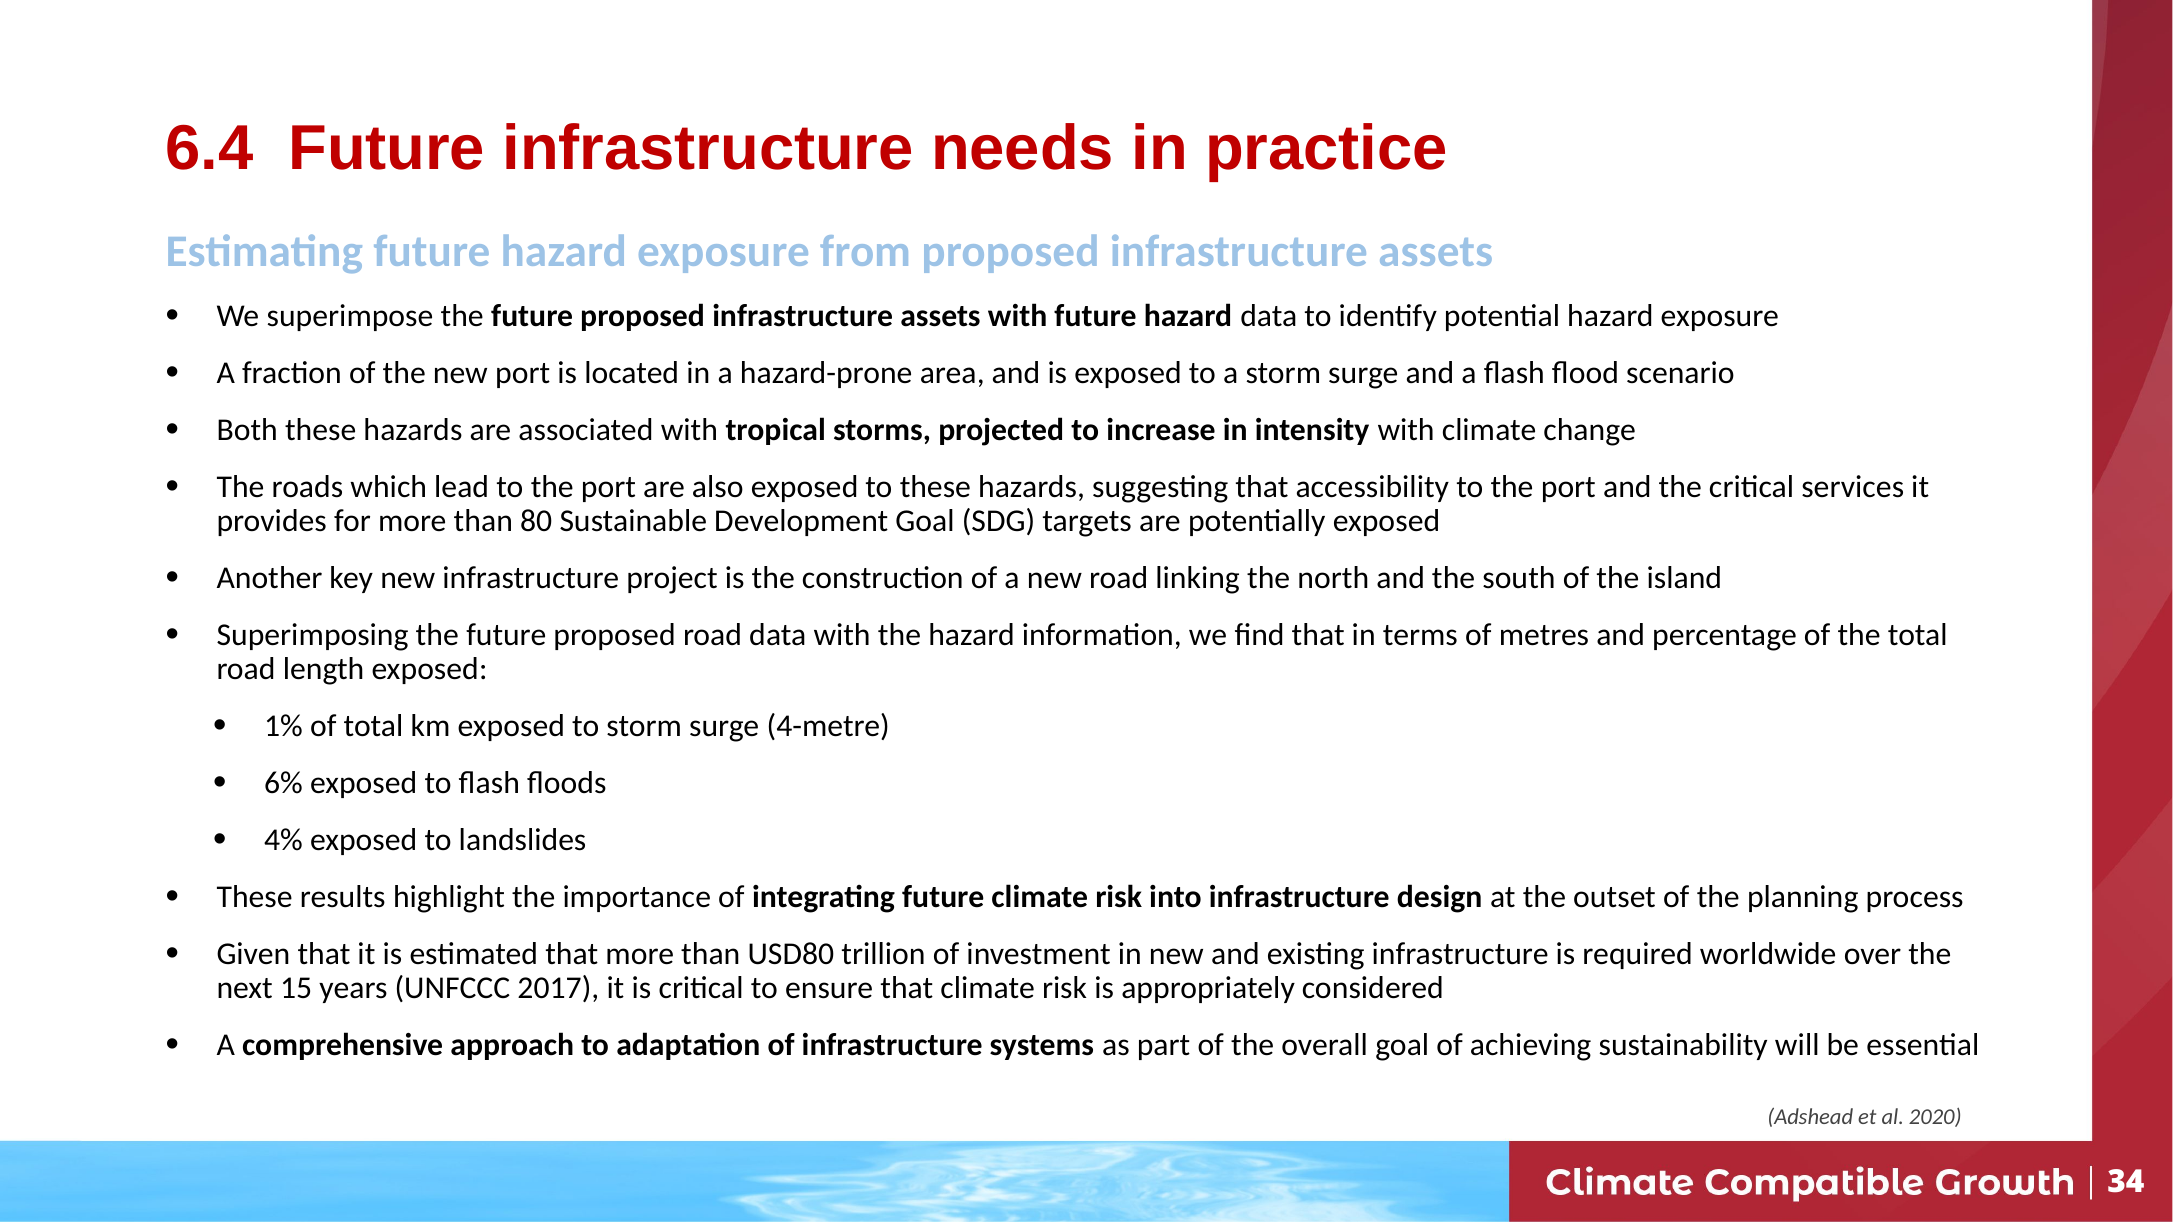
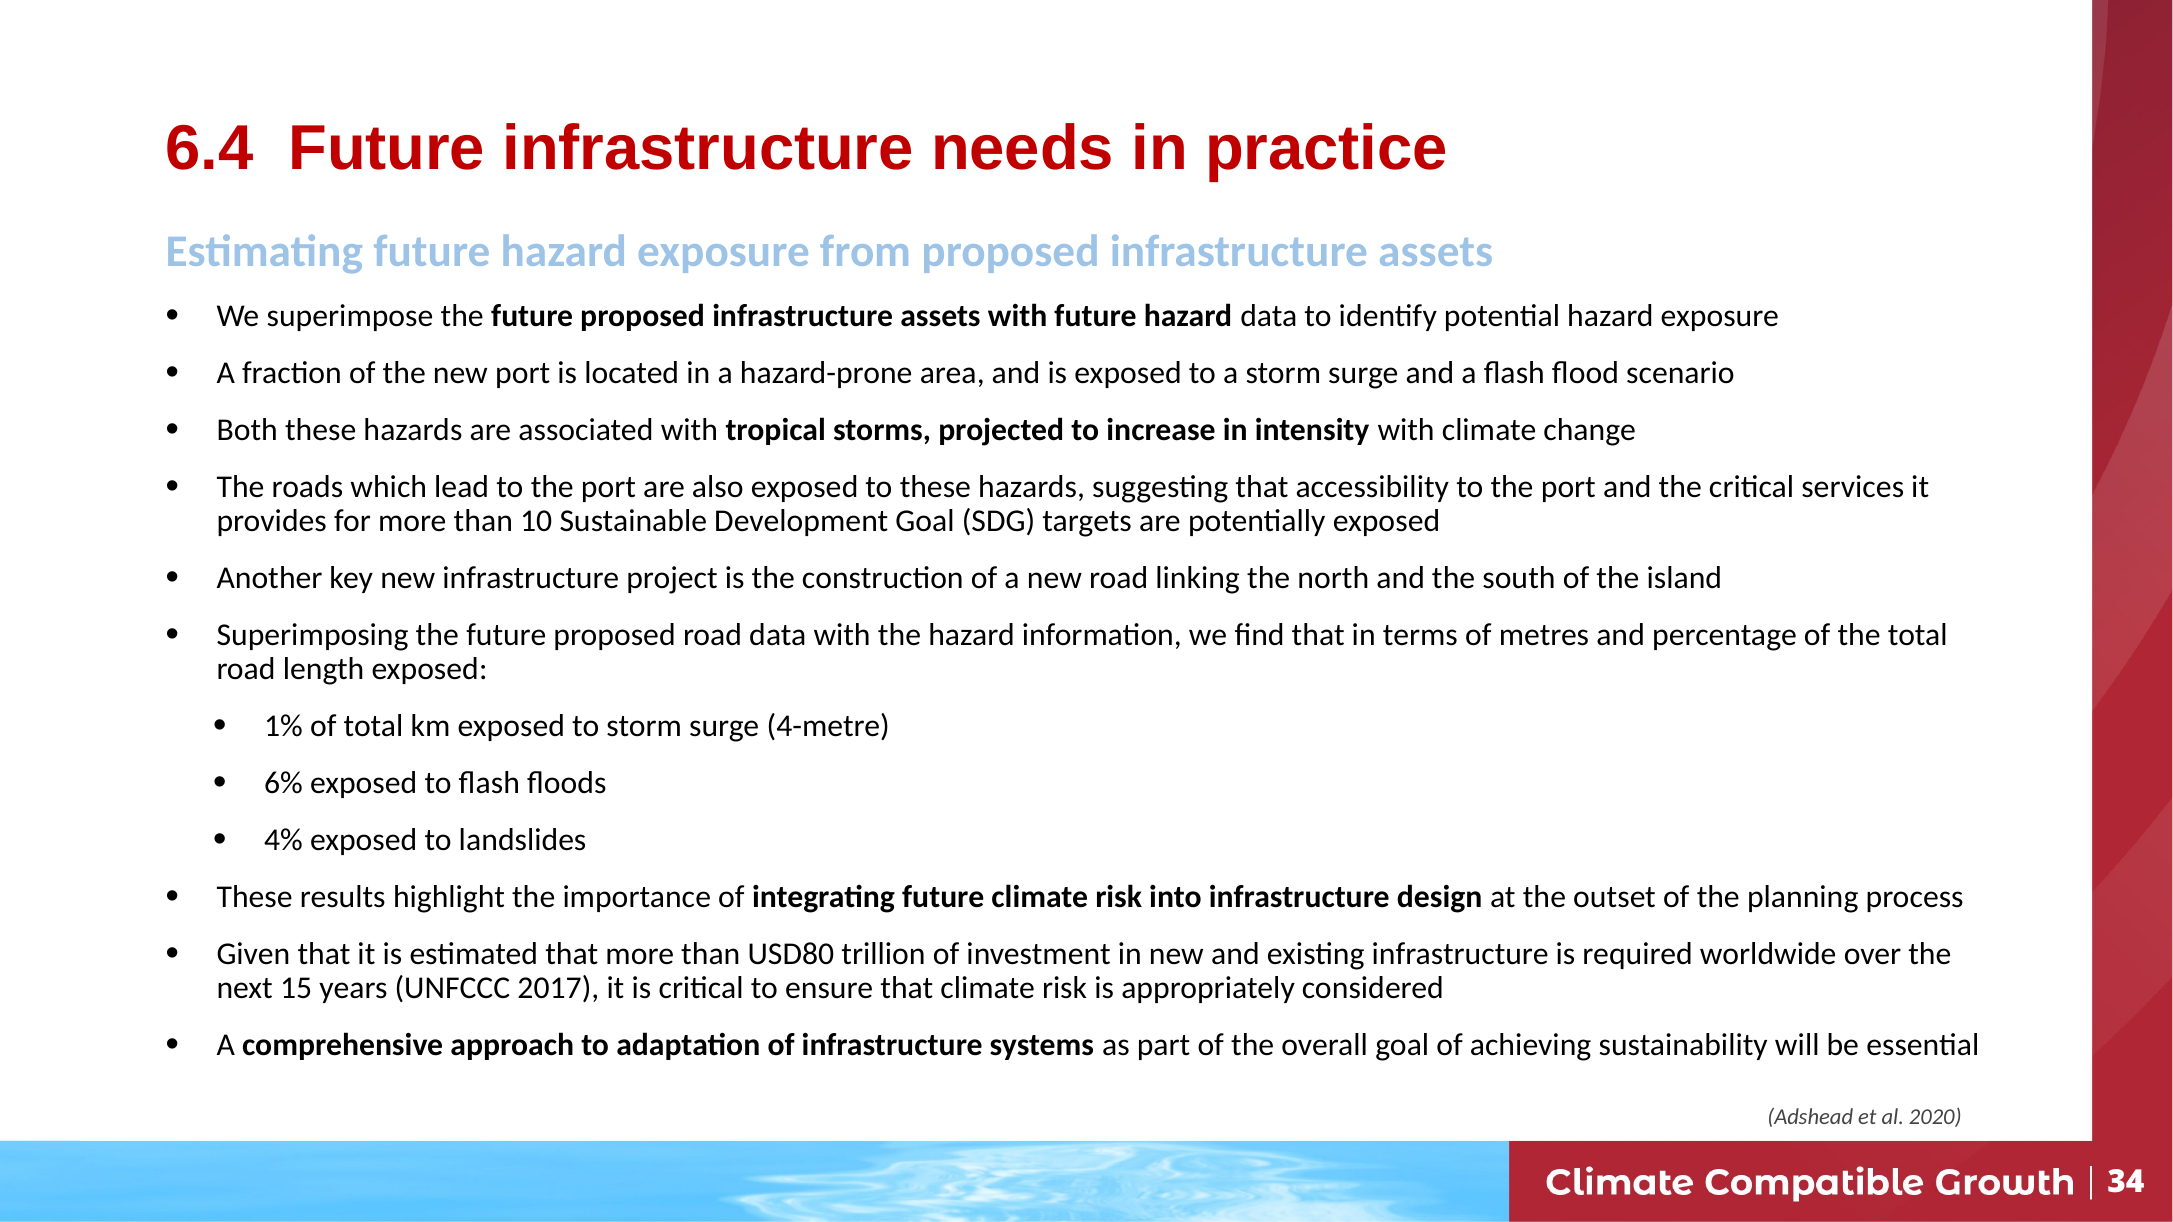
80: 80 -> 10 (536, 521)
